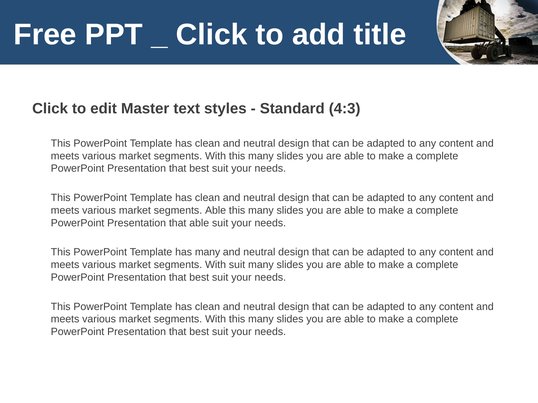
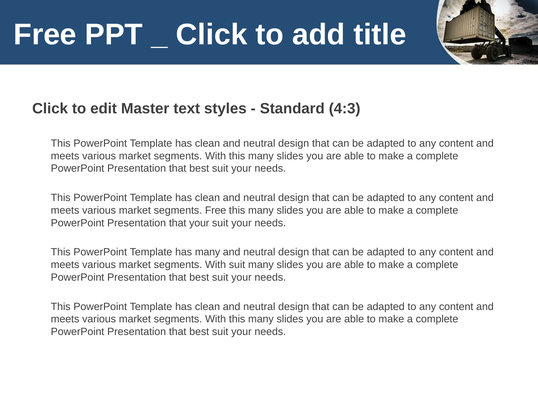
segments Able: Able -> Free (216, 211)
that able: able -> your (199, 223)
